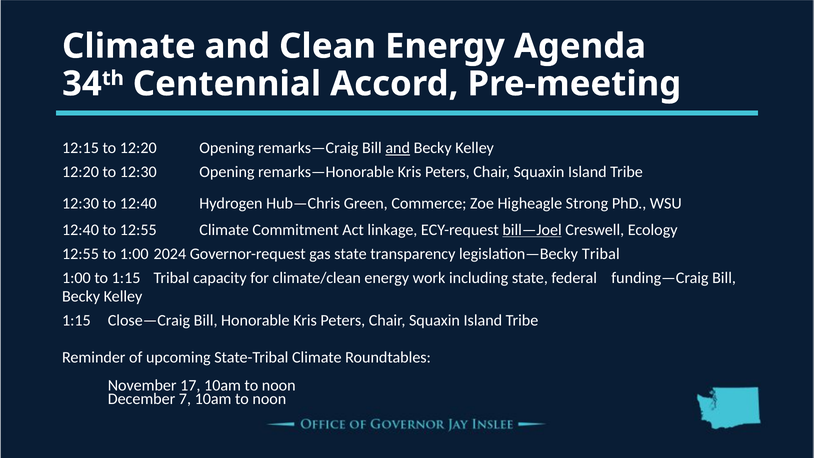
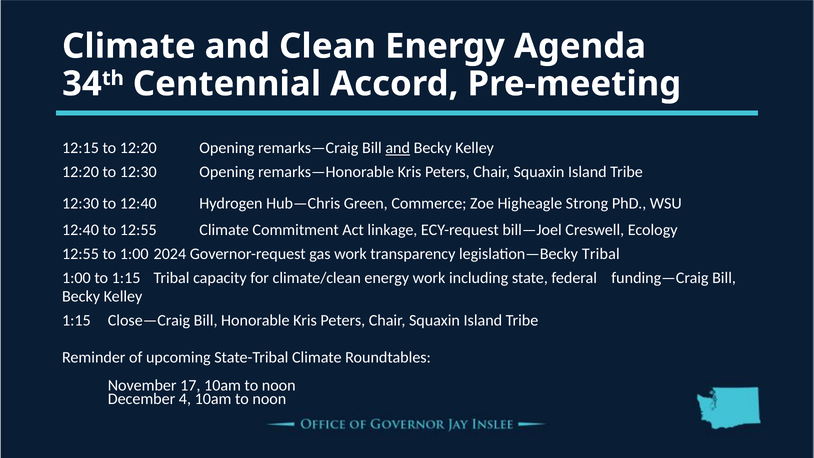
bill—Joel underline: present -> none (532, 230)
gas state: state -> work (350, 254)
7: 7 -> 4 (185, 399)
